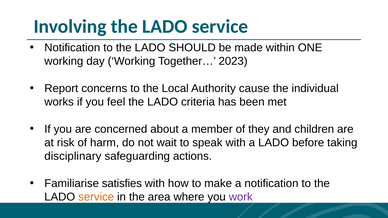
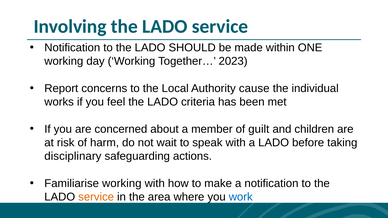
they: they -> guilt (259, 129)
Familiarise satisfies: satisfies -> working (122, 184)
work colour: purple -> blue (241, 197)
